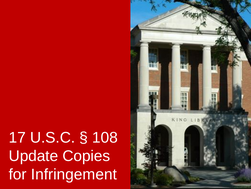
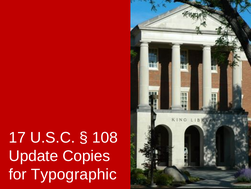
Infringement: Infringement -> Typographic (74, 174)
